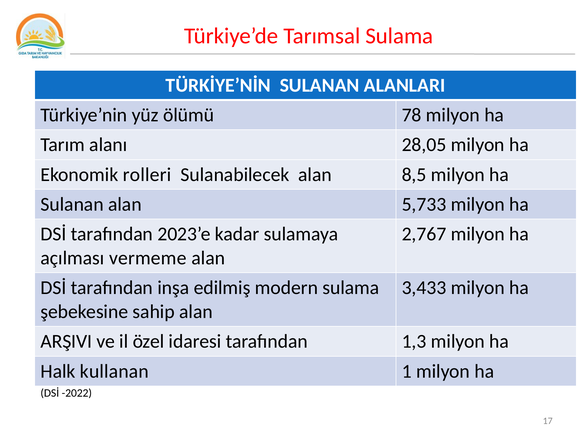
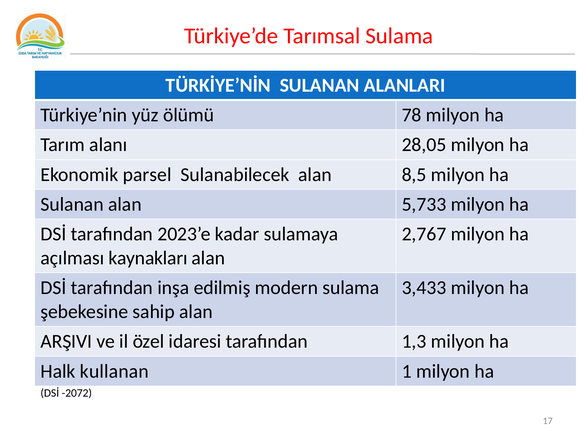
rolleri: rolleri -> parsel (147, 175)
vermeme: vermeme -> kaynakları (148, 258)
-2022: -2022 -> -2072 (77, 393)
